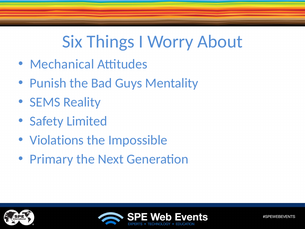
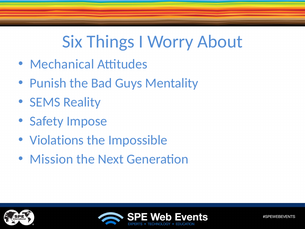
Limited: Limited -> Impose (87, 121)
Primary: Primary -> Mission (51, 159)
